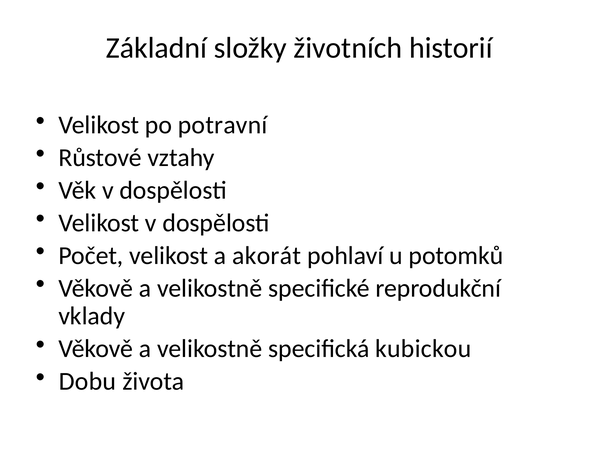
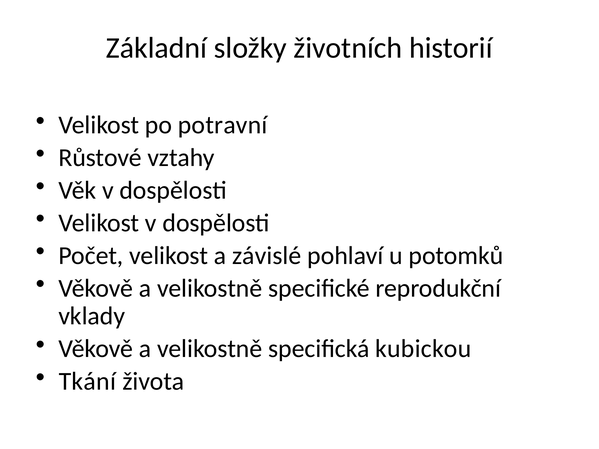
akorát: akorát -> závislé (267, 256)
Dobu: Dobu -> Tkání (87, 382)
